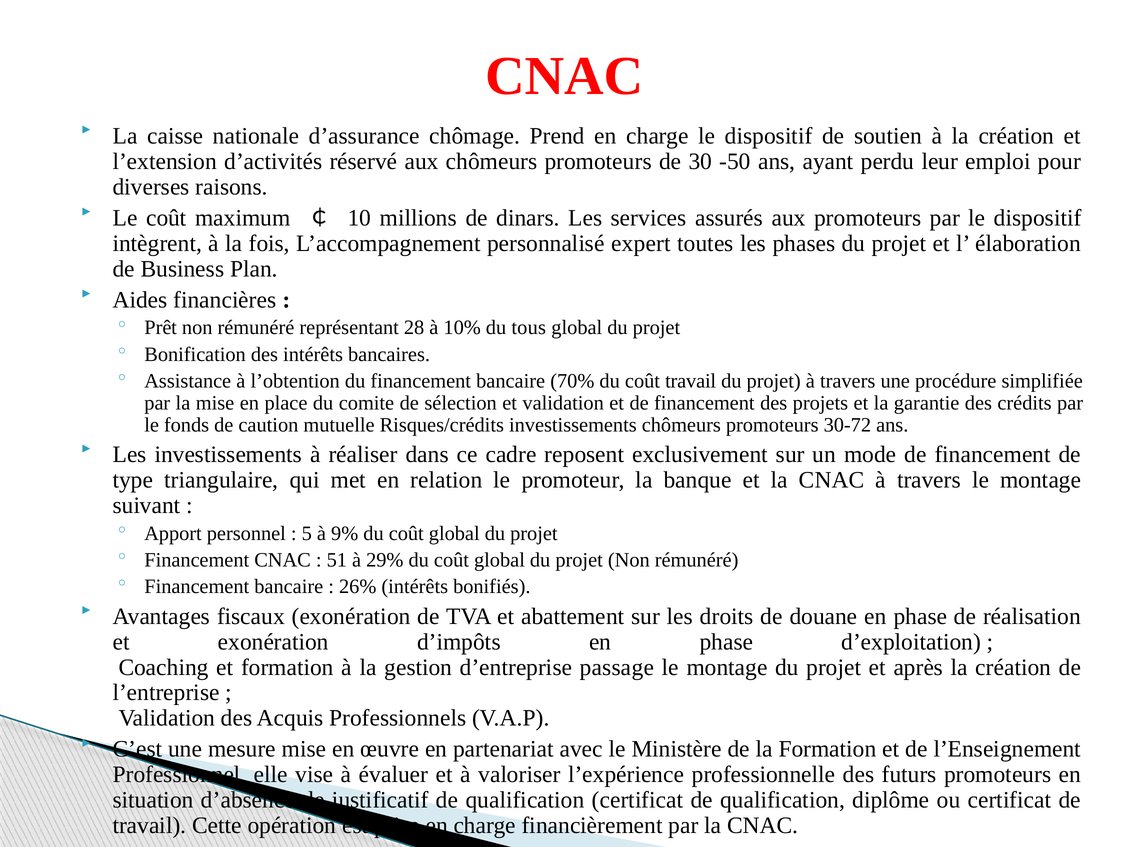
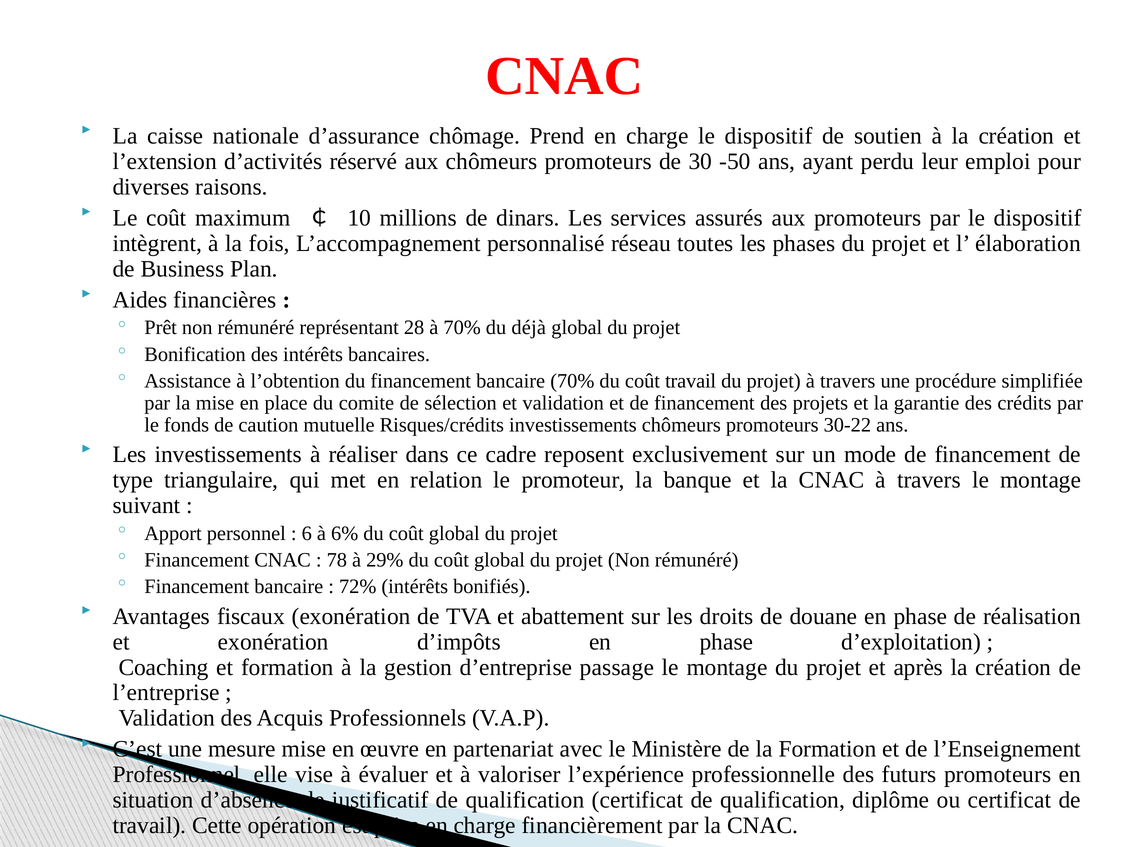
expert: expert -> réseau (641, 243)
à 10%: 10% -> 70% (462, 328)
tous: tous -> déjà (529, 328)
30-72: 30-72 -> 30-22 (847, 425)
5: 5 -> 6 (307, 533)
9%: 9% -> 6% (345, 533)
51: 51 -> 78 (337, 560)
26%: 26% -> 72% (358, 586)
